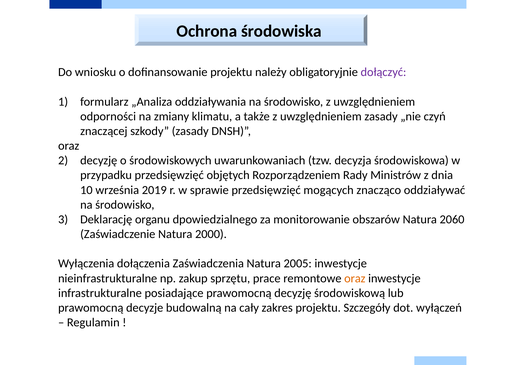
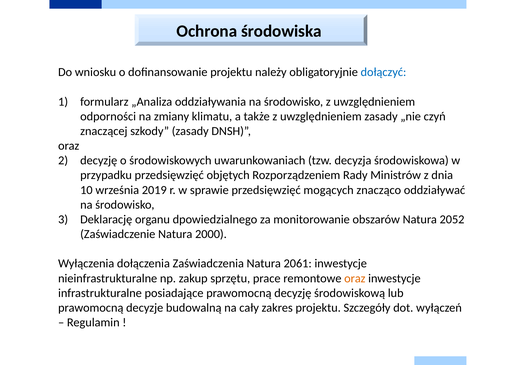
dołączyć colour: purple -> blue (383, 72)
2060: 2060 -> 2052 (452, 219)
2005: 2005 -> 2061 (298, 263)
